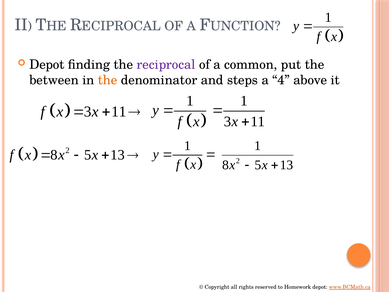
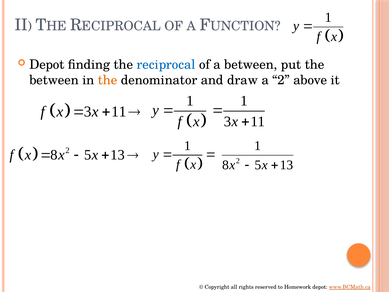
reciprocal colour: purple -> blue (166, 65)
a common: common -> between (251, 65)
steps: steps -> draw (242, 80)
a 4: 4 -> 2 (281, 80)
